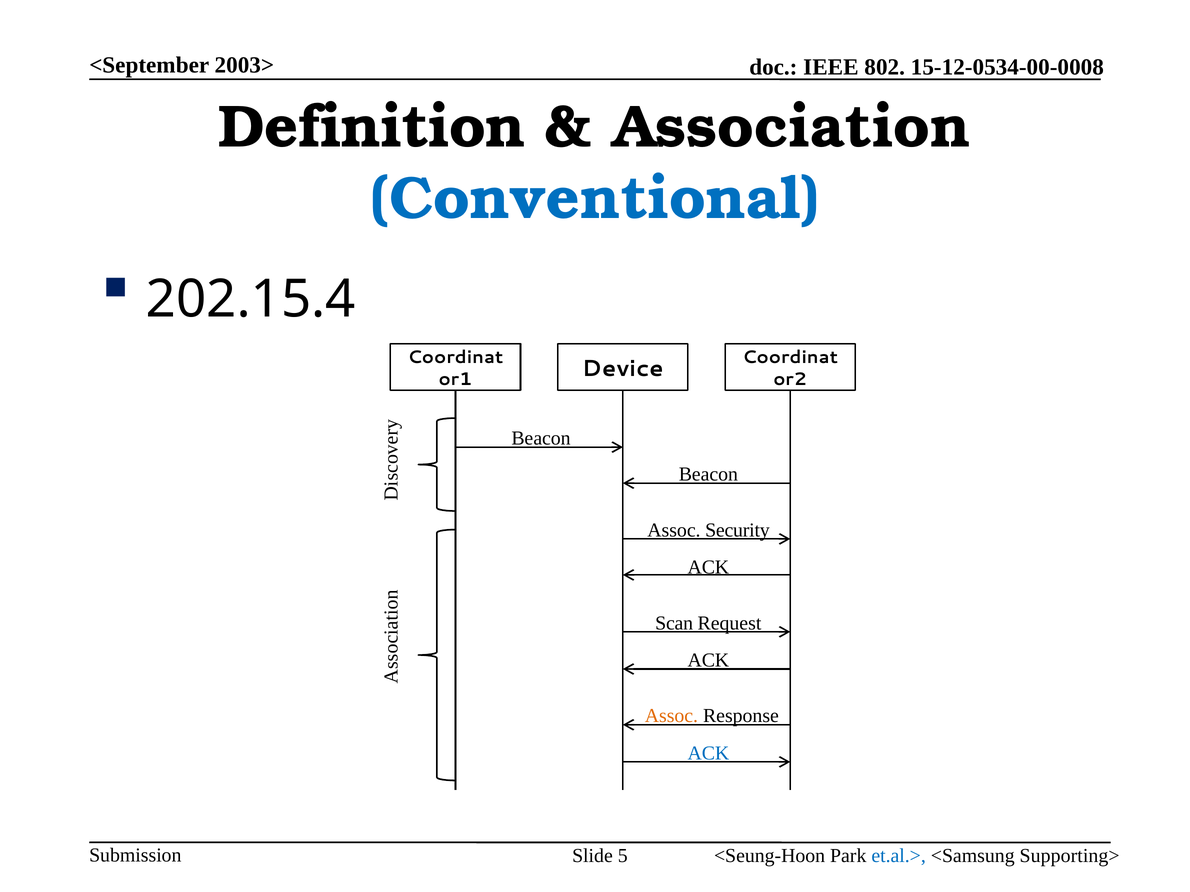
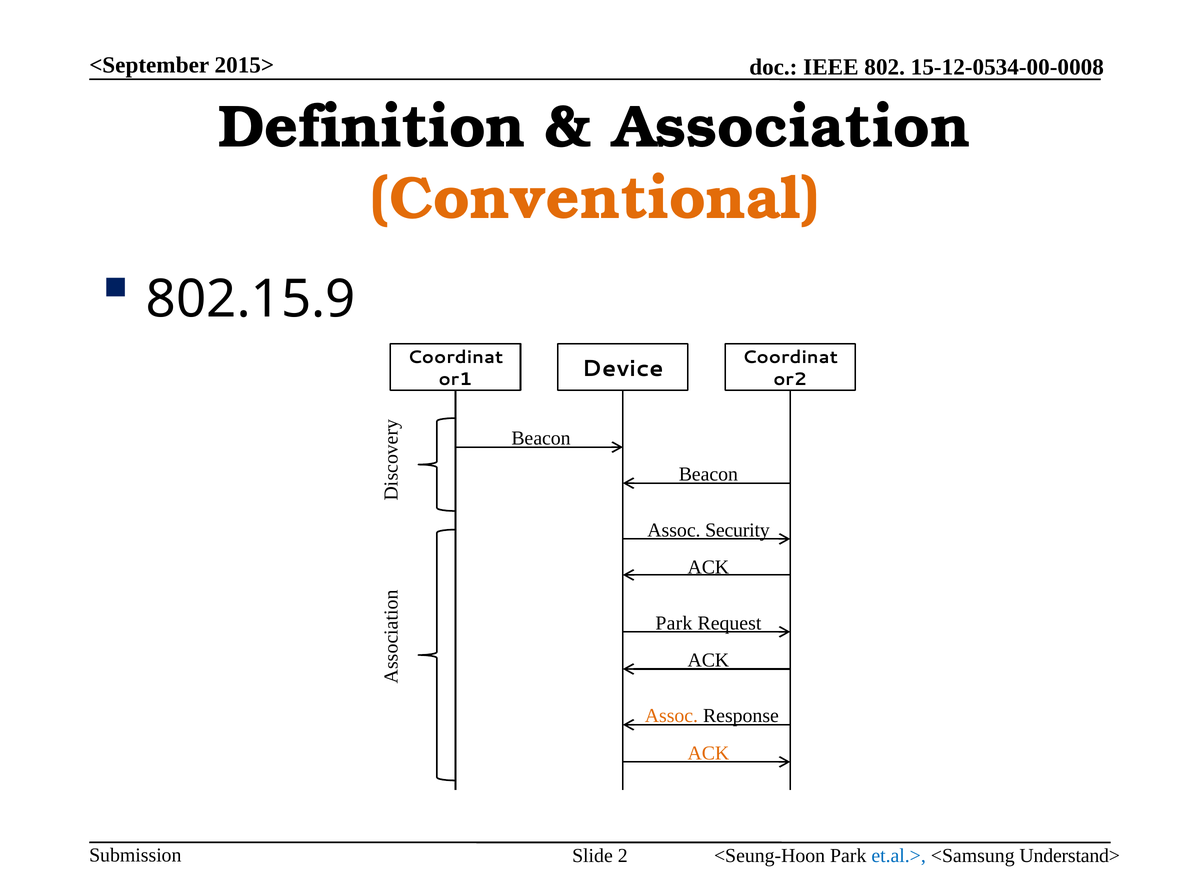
2003>: 2003> -> 2015> (244, 65)
Conventional colour: blue -> orange (595, 199)
202.15.4: 202.15.4 -> 802.15.9 (251, 299)
Scan: Scan -> Park (674, 623)
ACK colour: blue -> orange (708, 754)
5: 5 -> 2 (623, 856)
Supporting>: Supporting> -> Understand> (1070, 856)
